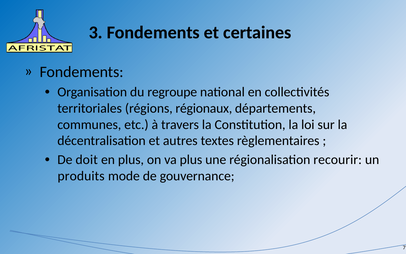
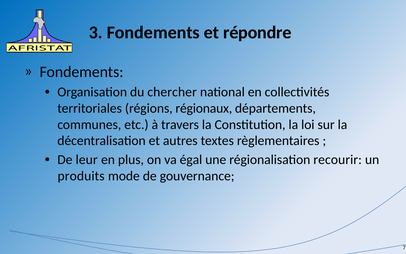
certaines: certaines -> répondre (257, 33)
regroupe: regroupe -> chercher (172, 92)
doit: doit -> leur (87, 160)
va plus: plus -> égal (191, 160)
